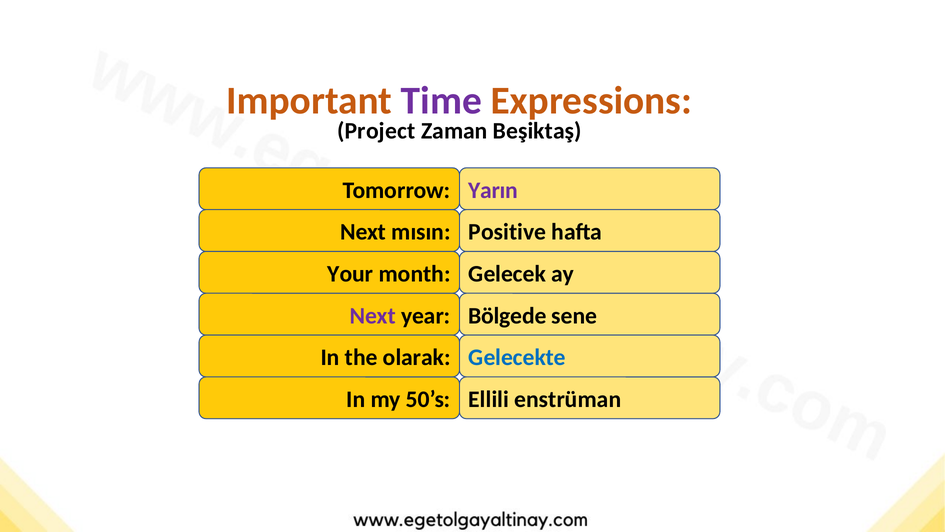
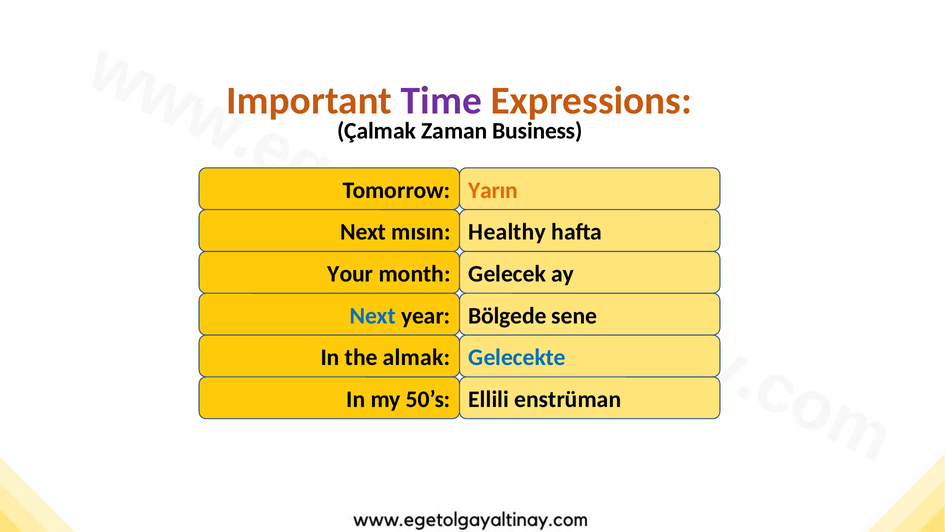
Project: Project -> Çalmak (377, 131)
Beşiktaş: Beşiktaş -> Business (537, 131)
Yarın colour: purple -> orange (493, 190)
Positive: Positive -> Healthy (507, 232)
Next colour: purple -> blue (373, 316)
olarak: olarak -> almak (417, 357)
